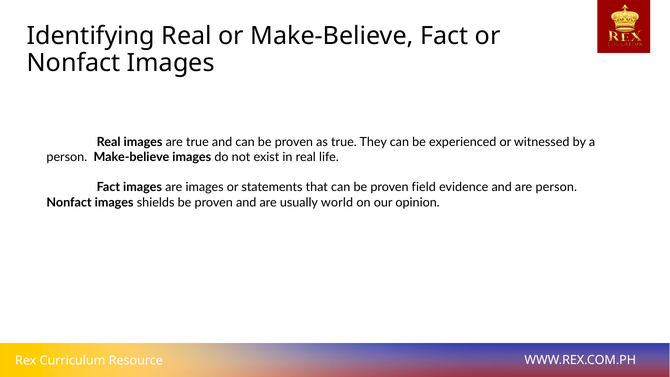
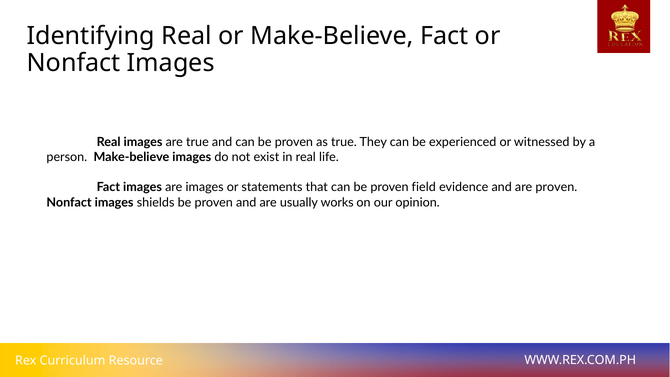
are person: person -> proven (556, 187)
world: world -> works (337, 202)
